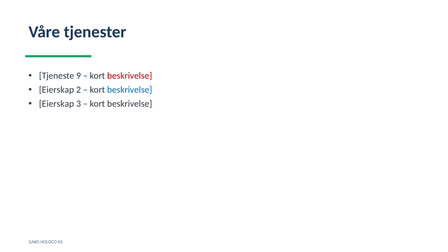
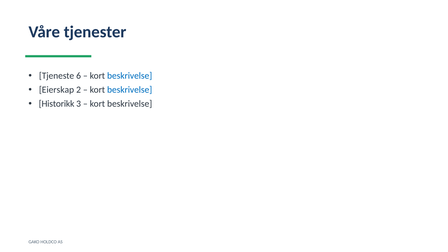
9: 9 -> 6 (79, 76)
beskrivelse colour: red -> blue (130, 76)
Eierskap: Eierskap -> Historikk (57, 104)
